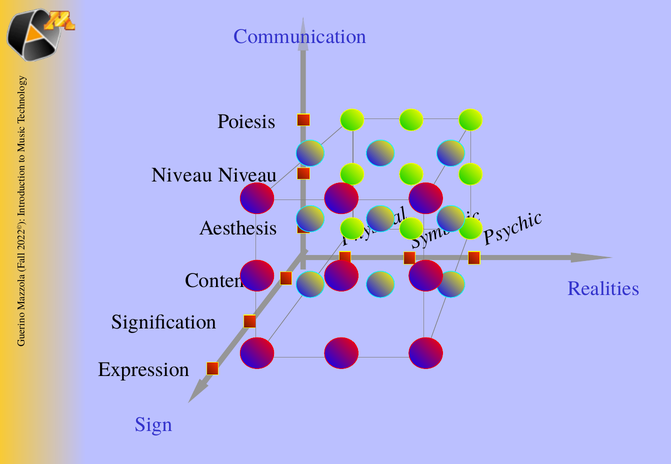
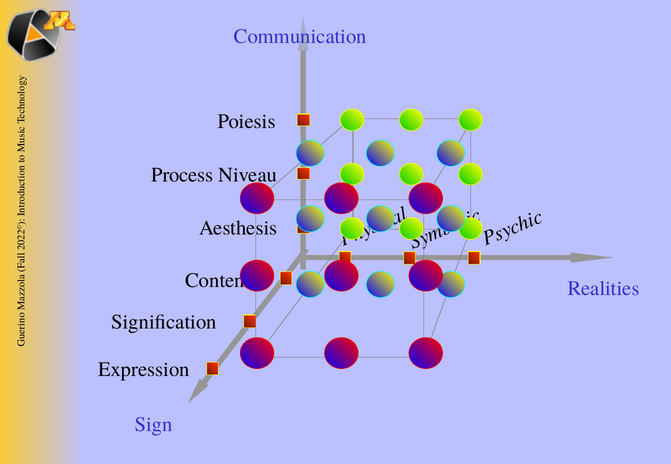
Niveau: Niveau -> Process (182, 175)
